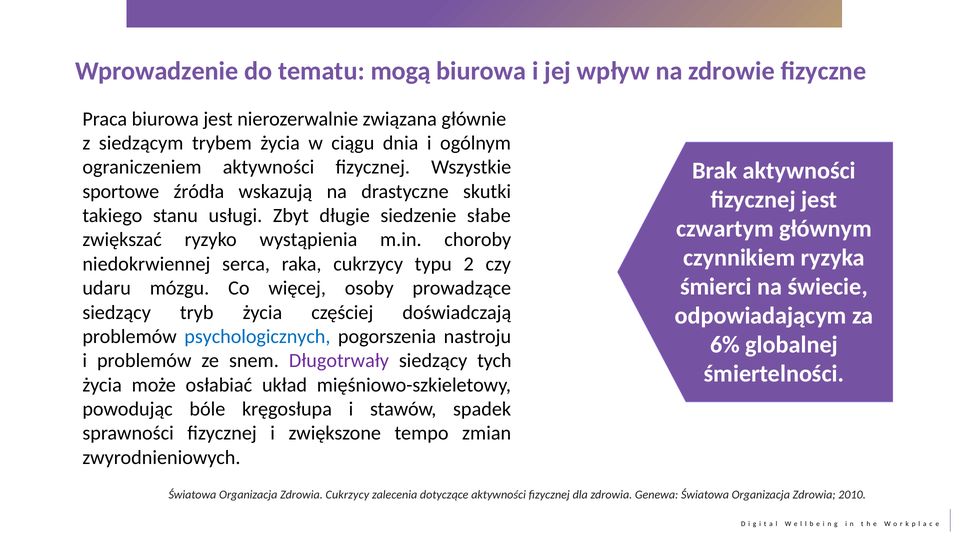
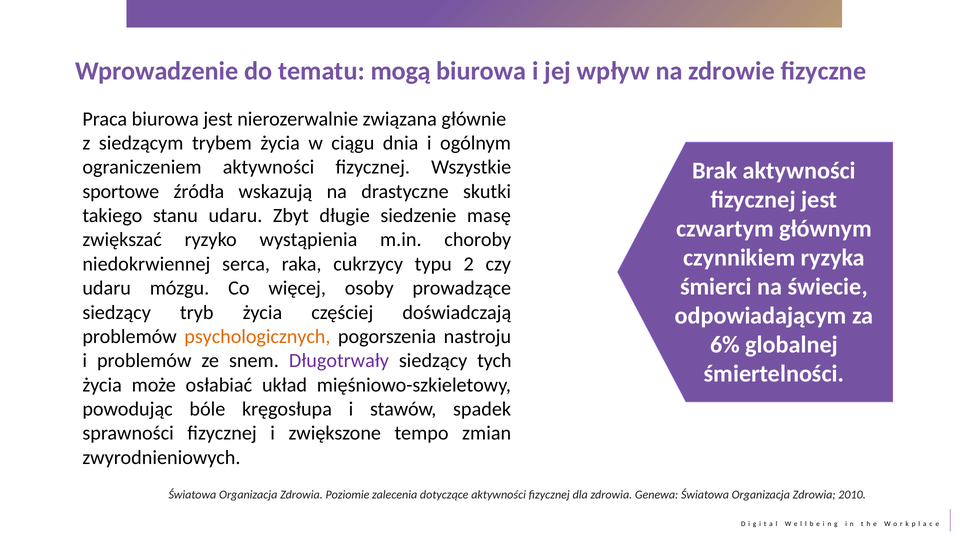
stanu usługi: usługi -> udaru (235, 216)
słabe: słabe -> masę (489, 216)
psychologicznych colour: blue -> orange (257, 337)
Zdrowia Cukrzycy: Cukrzycy -> Poziomie (347, 495)
